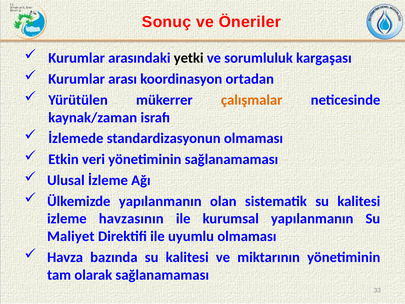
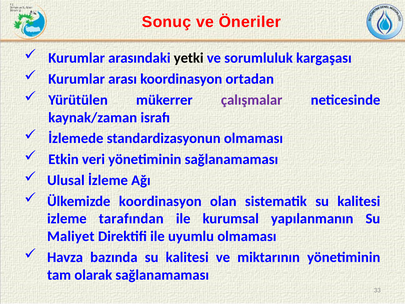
çalışmalar colour: orange -> purple (252, 100)
Ülkemizde yapılanmanın: yapılanmanın -> koordinasyon (160, 201)
havzasının: havzasının -> tarafından (131, 219)
